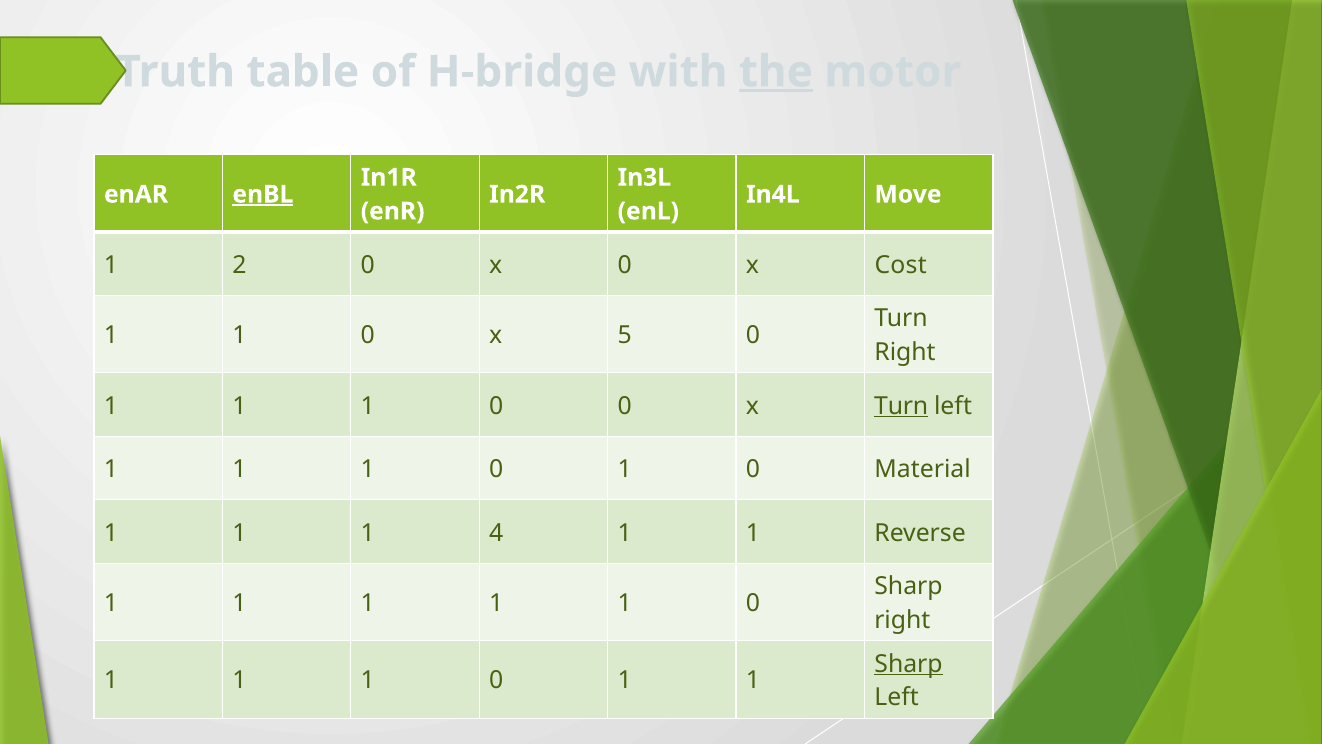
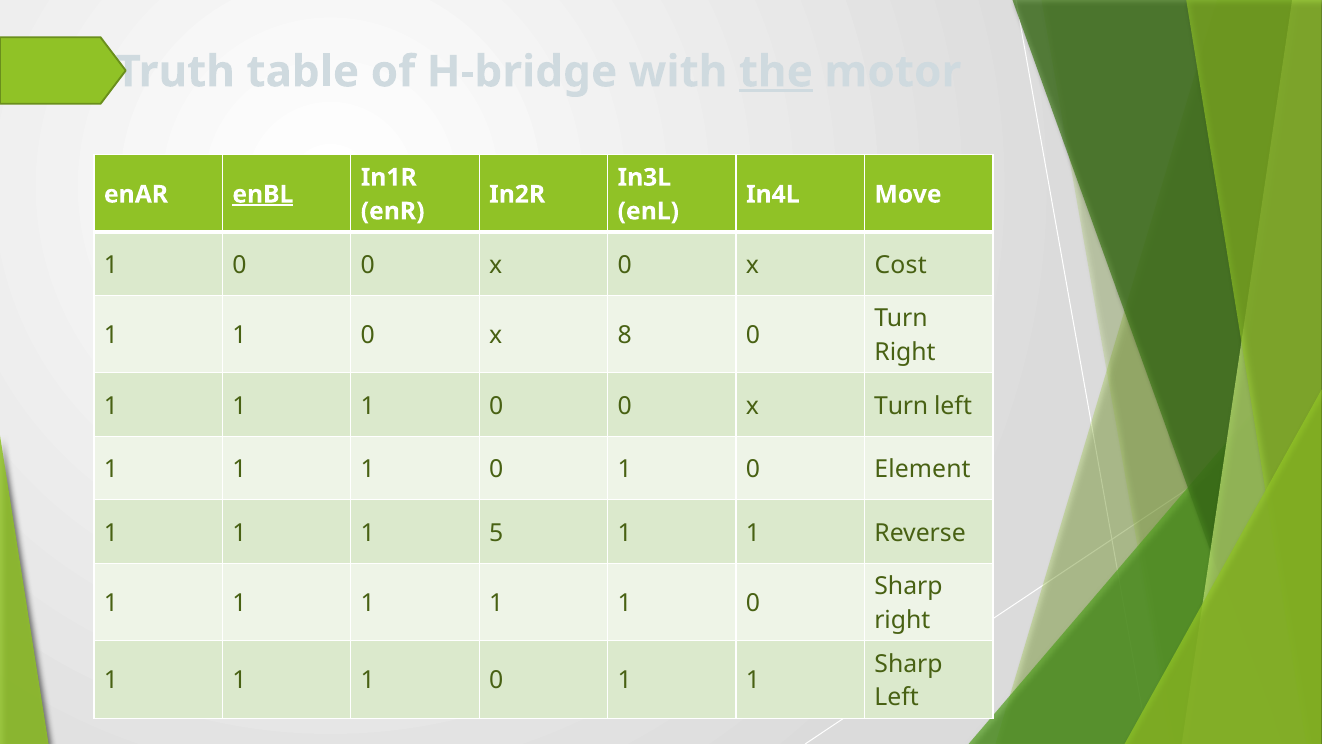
2: 2 -> 0 (239, 265)
5: 5 -> 8 (625, 335)
Turn underline: present -> none (901, 406)
Material: Material -> Element (923, 469)
4: 4 -> 5 (496, 533)
Sharp underline: present -> none (909, 664)
